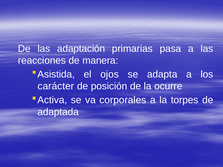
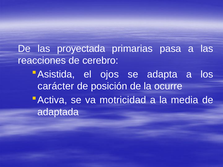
adaptación: adaptación -> proyectada (81, 49)
manera: manera -> cerebro (100, 61)
corporales: corporales -> motricidad (123, 100)
torpes: torpes -> media (185, 100)
